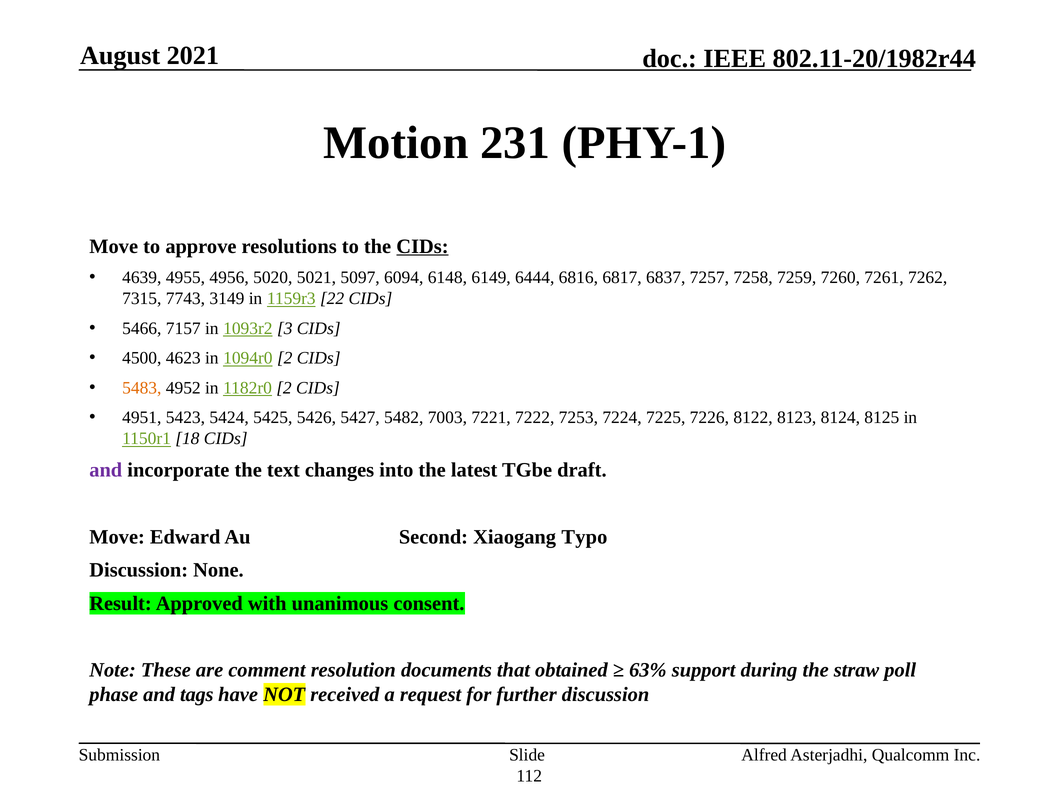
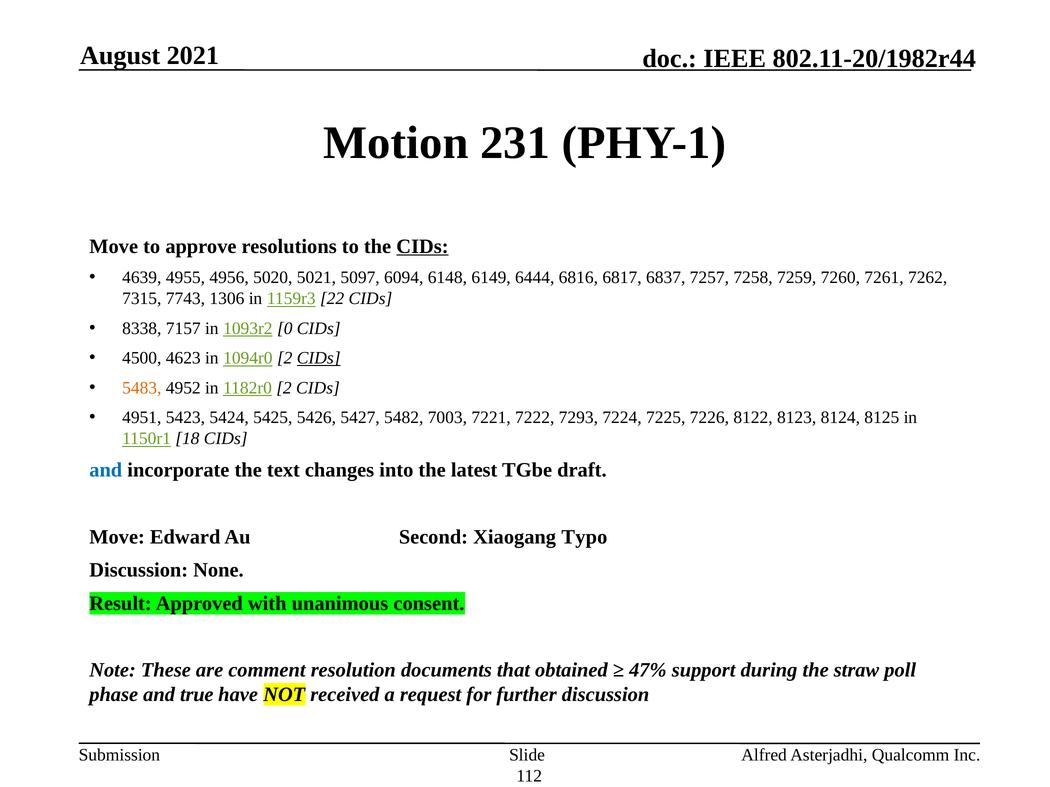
3149: 3149 -> 1306 (227, 299)
5466: 5466 -> 8338 (142, 329)
3: 3 -> 0 (285, 329)
CIDs underline: none -> present (319, 358)
7253: 7253 -> 7293 (578, 418)
and colour: purple -> blue (106, 471)
63%: 63% -> 47% (648, 670)
tags: tags -> true (197, 695)
